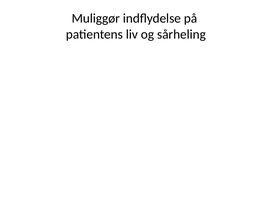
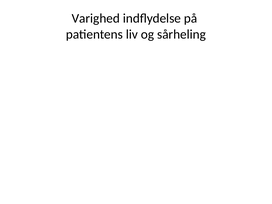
Muliggør: Muliggør -> Varighed (96, 18)
